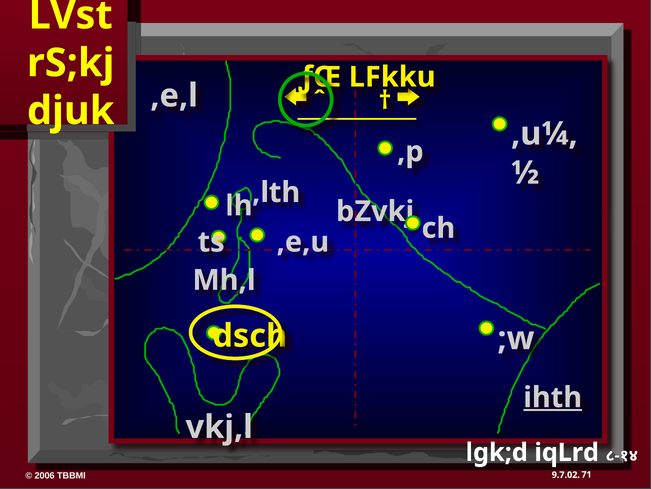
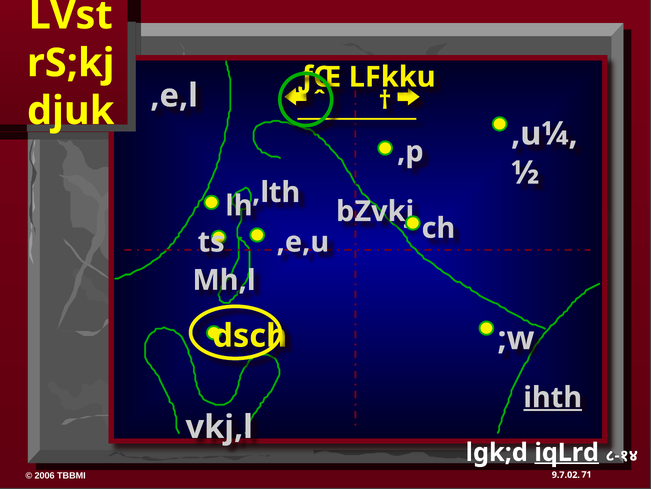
iqLrd underline: none -> present (567, 452)
